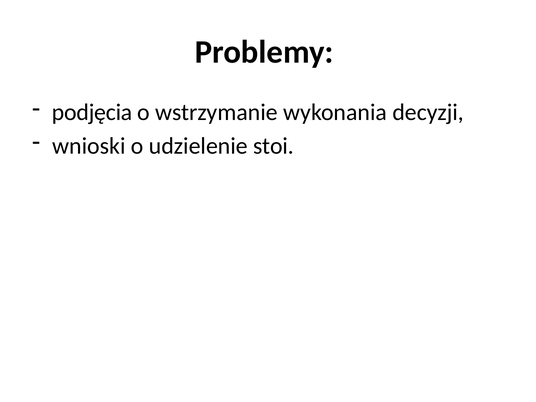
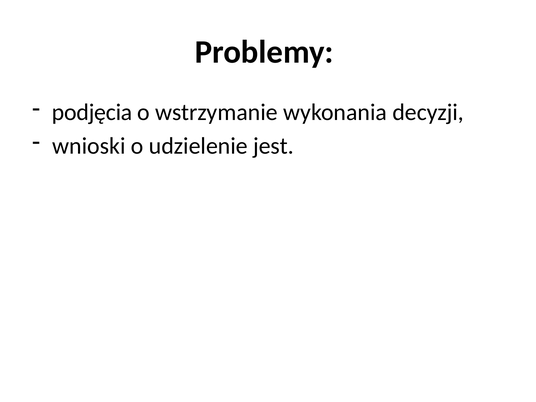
stoi: stoi -> jest (273, 146)
